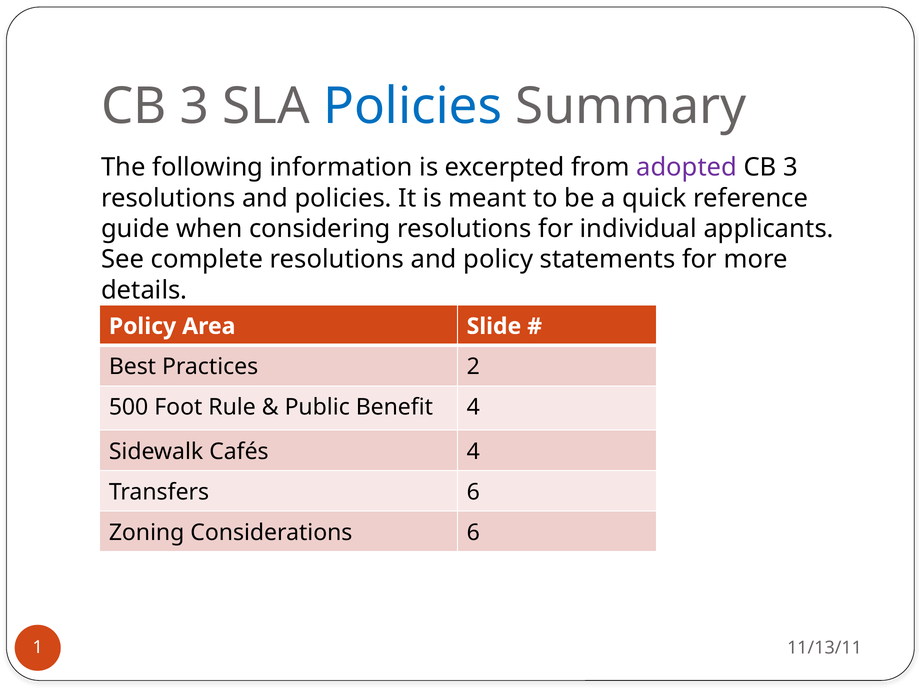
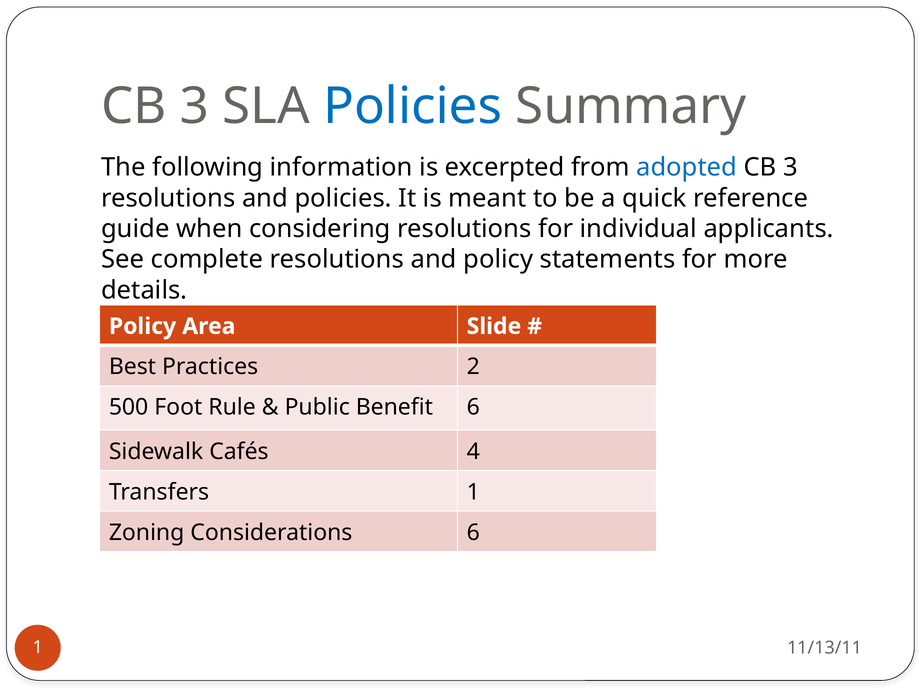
adopted colour: purple -> blue (687, 168)
Benefit 4: 4 -> 6 (473, 408)
Transfers 6: 6 -> 1 (473, 493)
